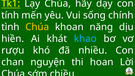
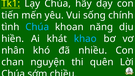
tính: tính -> tiến (10, 15)
Chúa colour: yellow -> light blue (37, 27)
rượu: rượu -> nhân (13, 50)
hoan: hoan -> quên (102, 62)
